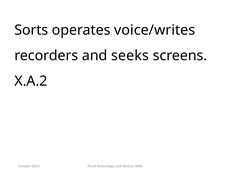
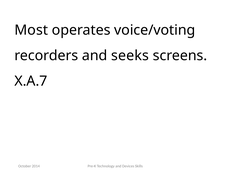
Sorts: Sorts -> Most (31, 30)
voice/writes: voice/writes -> voice/voting (155, 30)
X.A.2: X.A.2 -> X.A.7 (31, 81)
